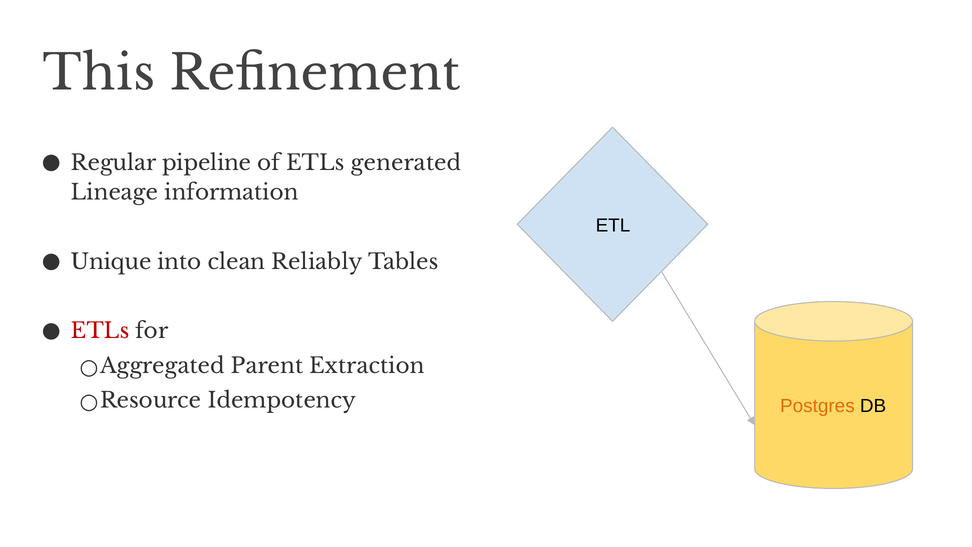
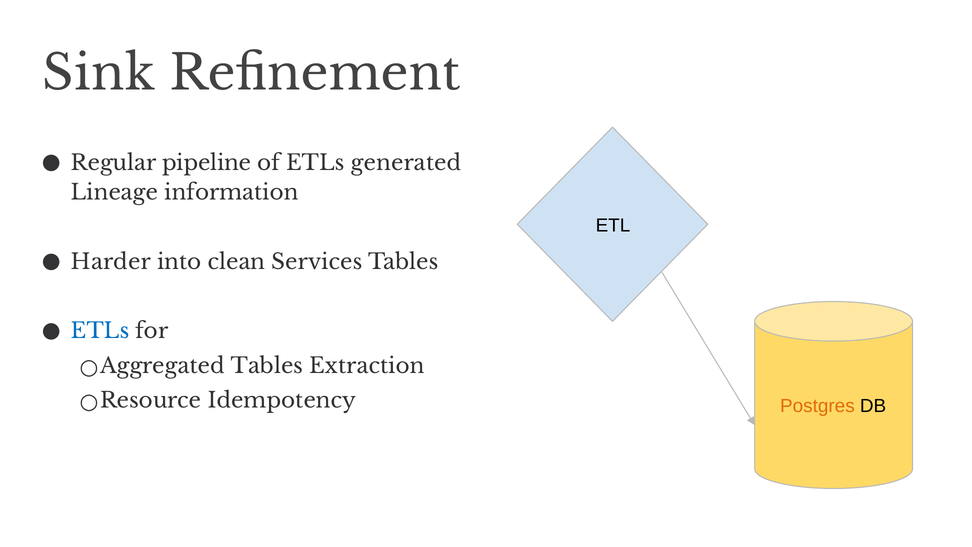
This: This -> Sink (99, 74)
Unique: Unique -> Harder (111, 262)
Reliably: Reliably -> Services (317, 262)
ETLs colour: red -> blue (100, 331)
Parent: Parent -> Tables (267, 366)
